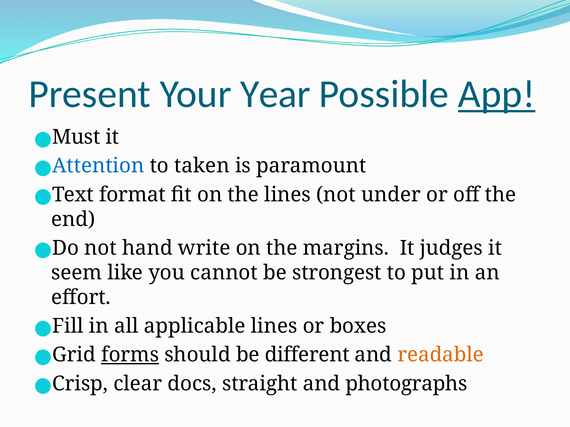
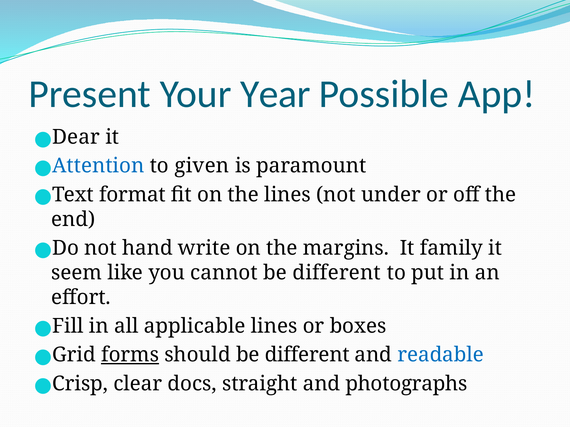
App underline: present -> none (497, 94)
Must: Must -> Dear (76, 137)
taken: taken -> given (202, 166)
judges: judges -> family (451, 248)
cannot be strongest: strongest -> different (337, 273)
readable colour: orange -> blue (441, 355)
